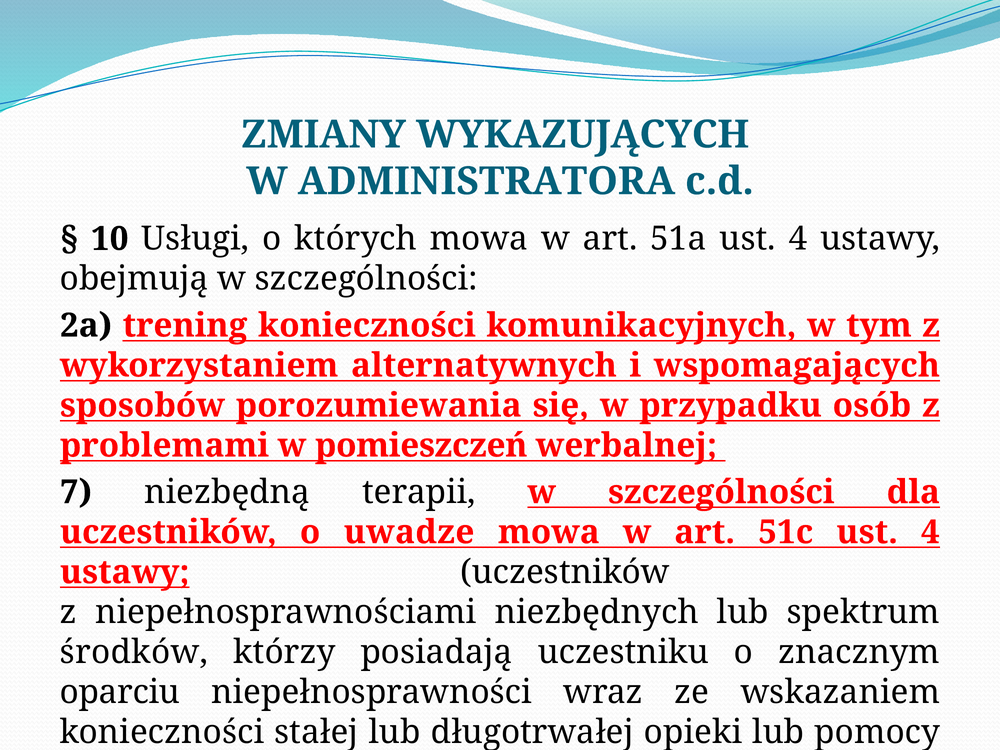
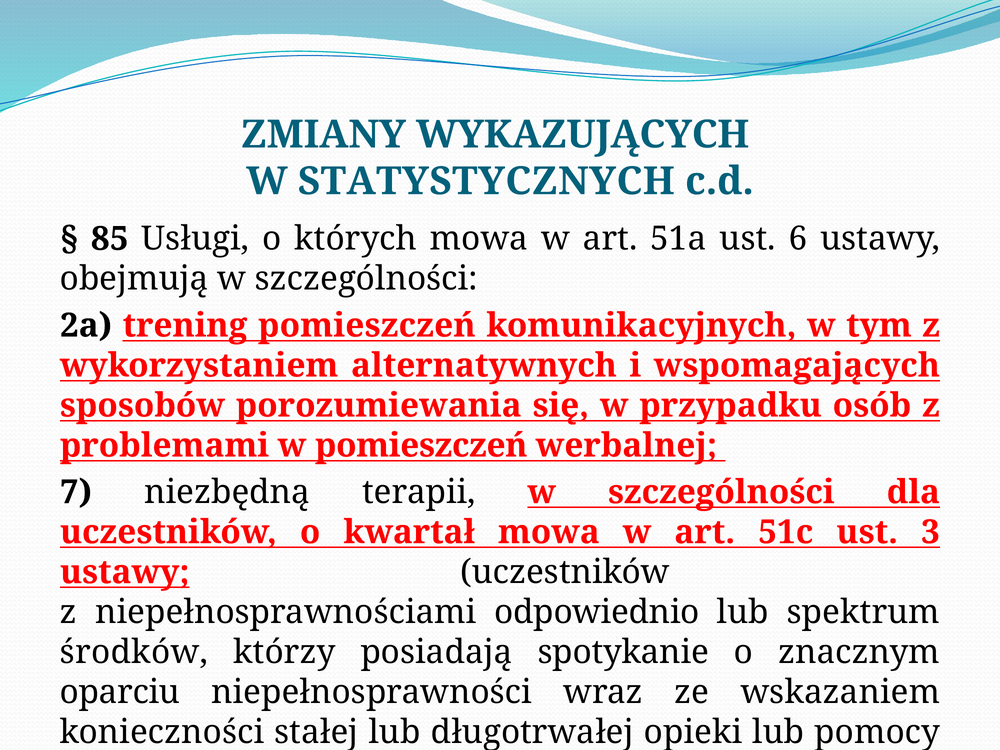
ADMINISTRATORA: ADMINISTRATORA -> STATYSTYCZNYCH (486, 181)
10: 10 -> 85 (110, 239)
51a ust 4: 4 -> 6 (798, 239)
trening konieczności: konieczności -> pomieszczeń (367, 326)
uwadze: uwadze -> kwartał (409, 532)
51c ust 4: 4 -> 3 (930, 532)
niezbędnych: niezbędnych -> odpowiednio (597, 612)
uczestniku: uczestniku -> spotykanie (623, 652)
